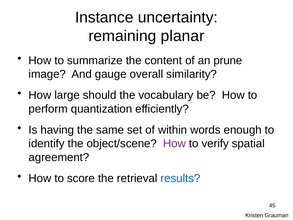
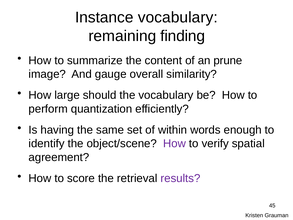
Instance uncertainty: uncertainty -> vocabulary (178, 17)
planar: planar -> finding (183, 36)
results colour: blue -> purple (180, 178)
